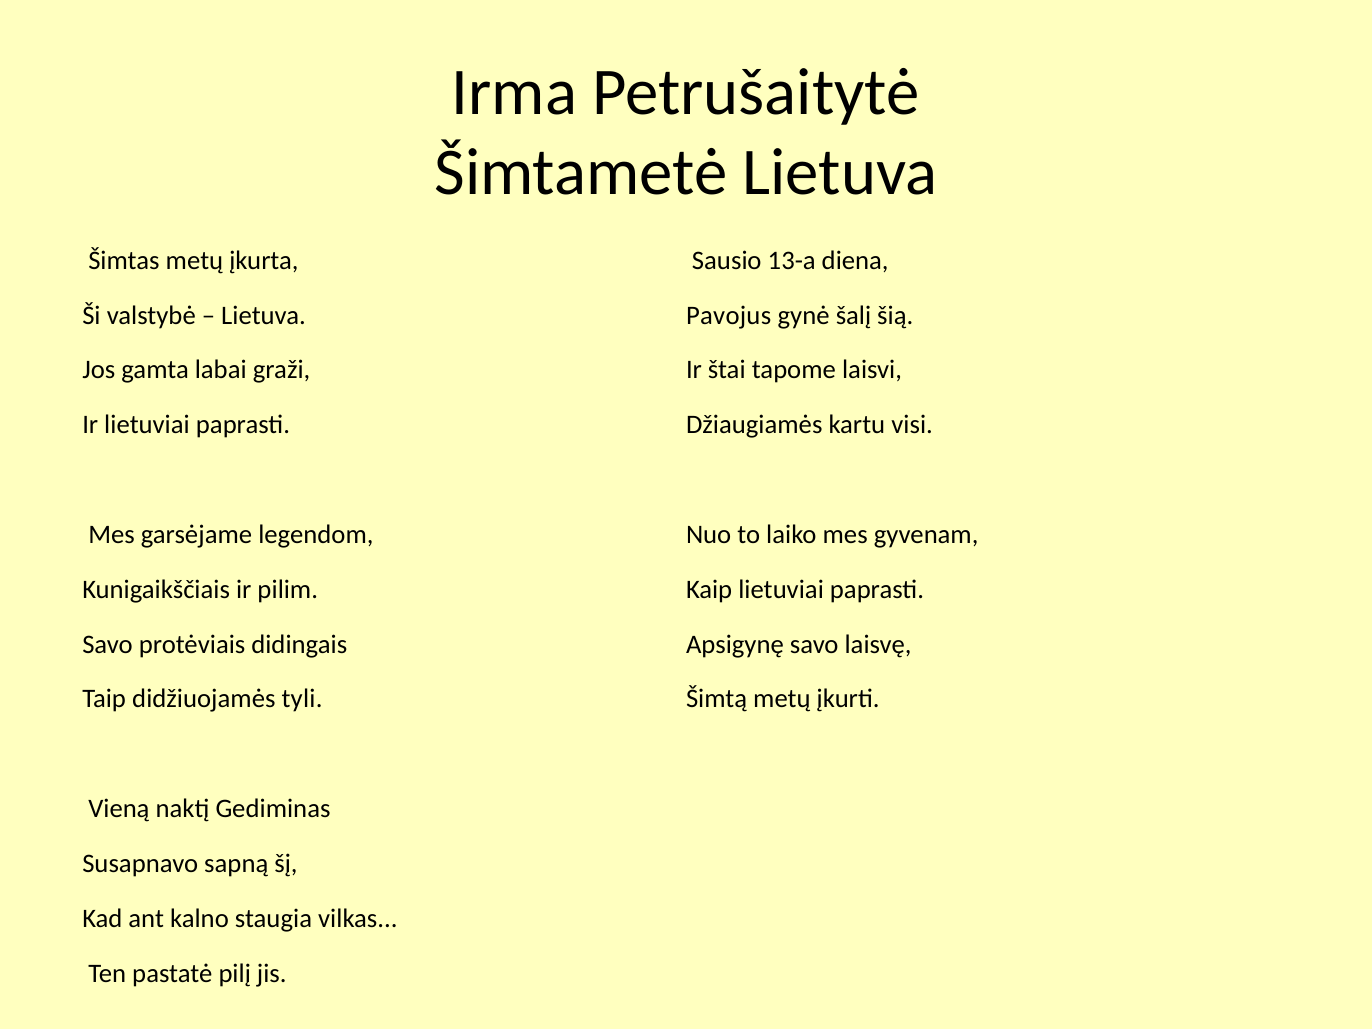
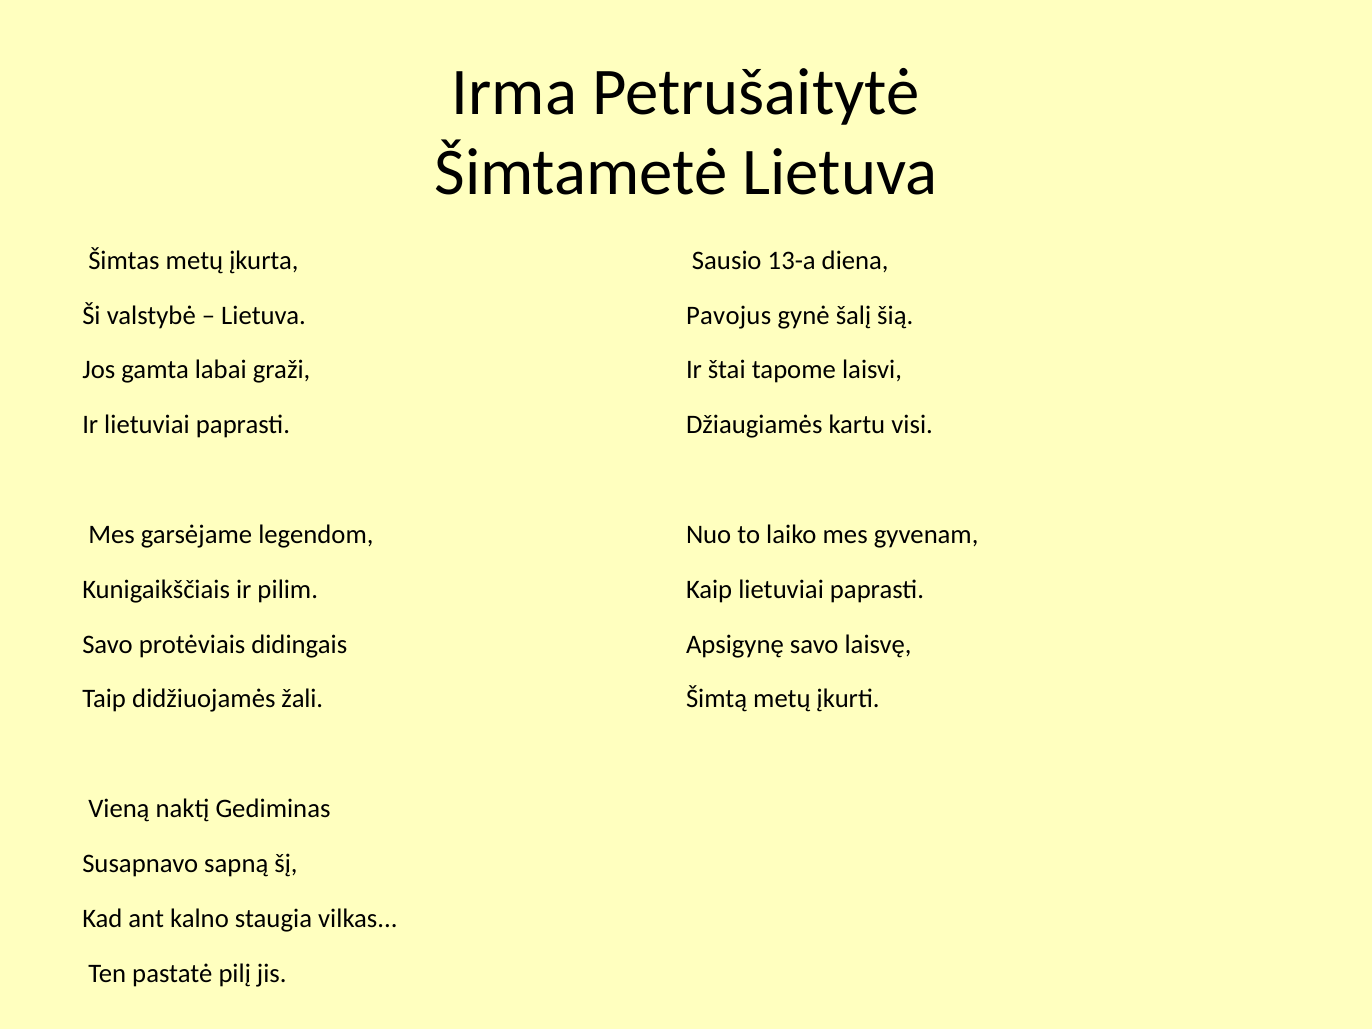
tyli: tyli -> žali (302, 699)
